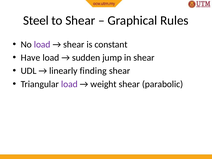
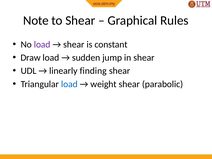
Steel: Steel -> Note (36, 21)
Have: Have -> Draw (31, 58)
load colour: purple -> blue (69, 84)
